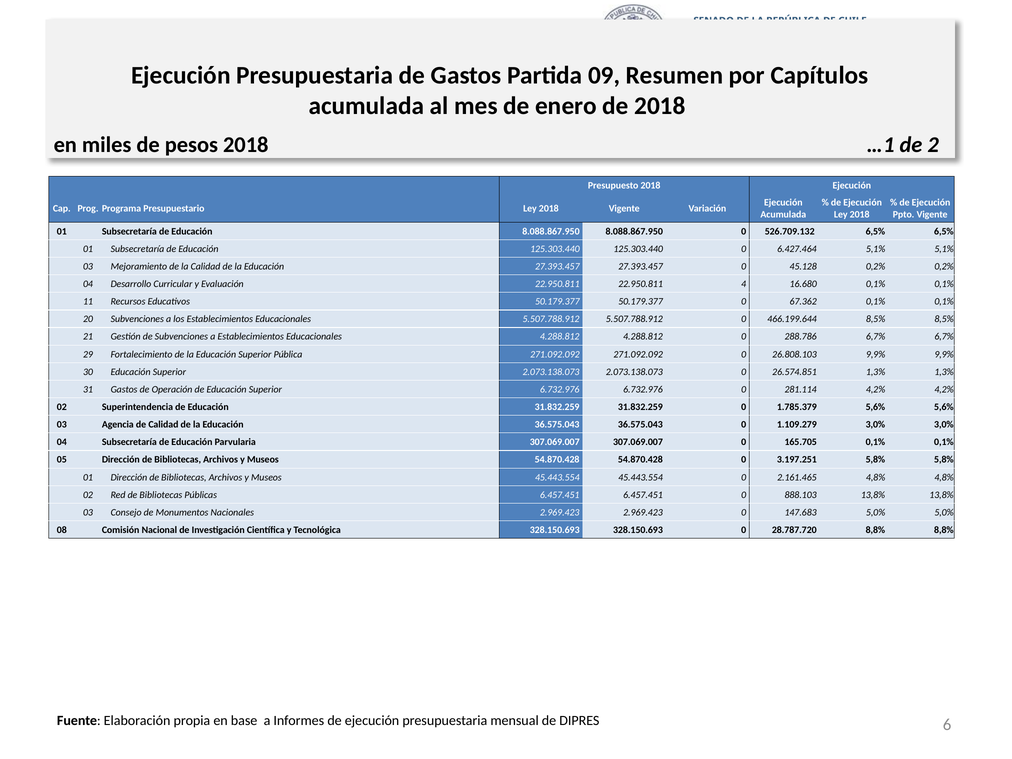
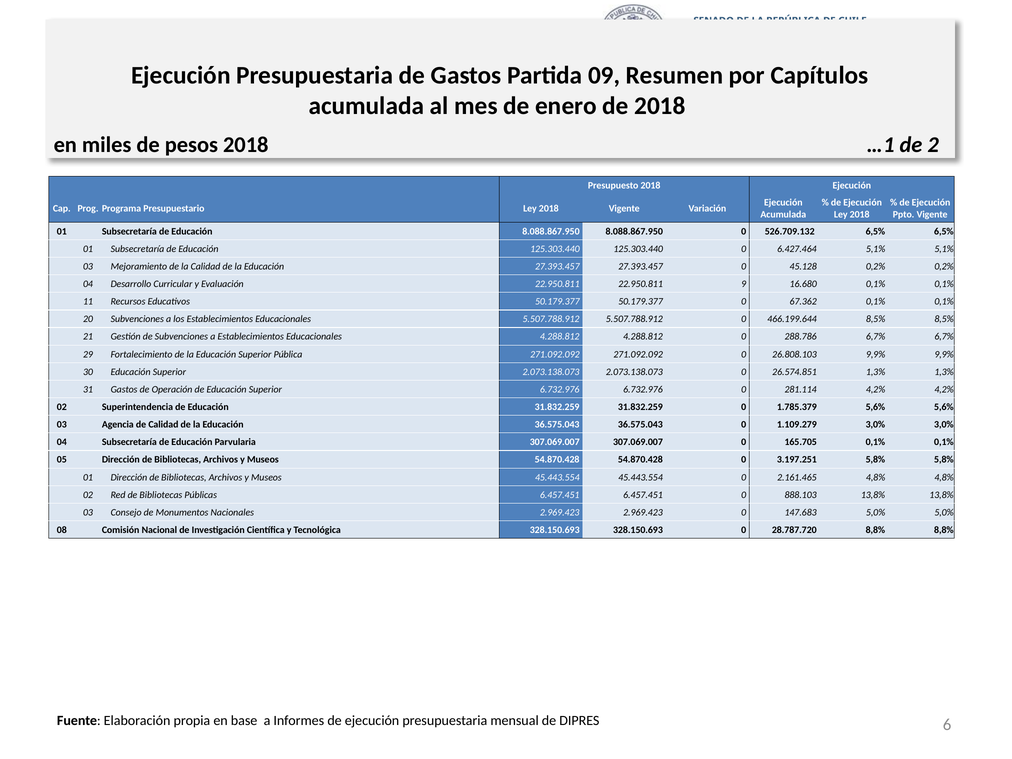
4: 4 -> 9 (744, 284)
